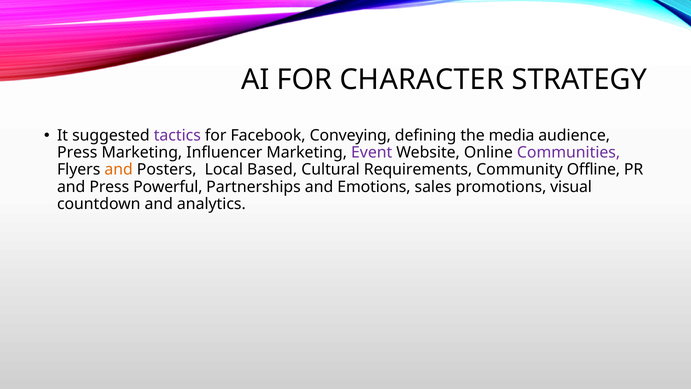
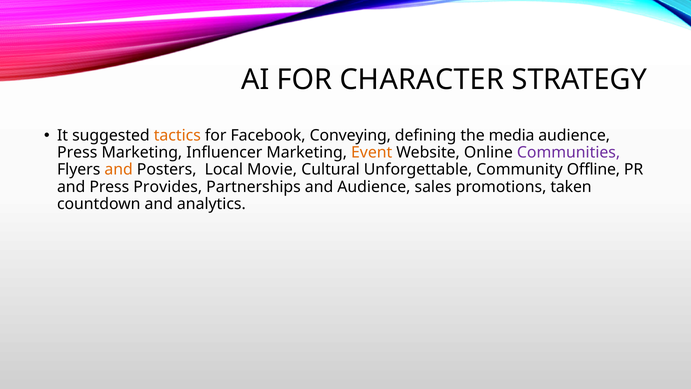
tactics colour: purple -> orange (177, 135)
Event colour: purple -> orange (372, 153)
Based: Based -> Movie (272, 170)
Requirements: Requirements -> Unforgettable (418, 170)
Powerful: Powerful -> Provides (168, 187)
and Emotions: Emotions -> Audience (374, 187)
visual: visual -> taken (571, 187)
